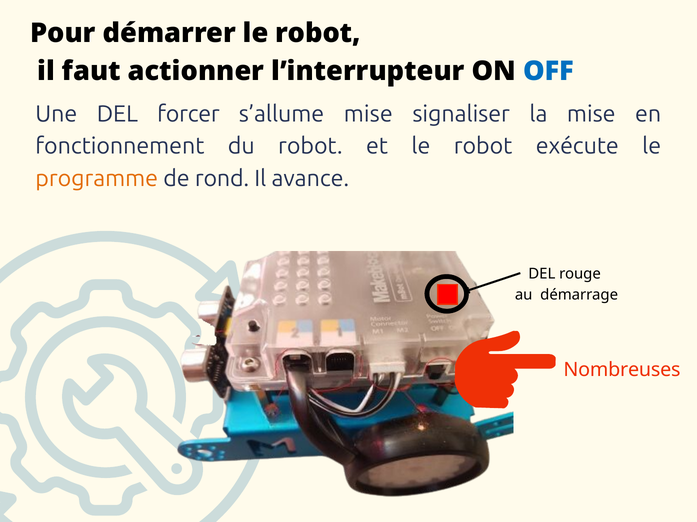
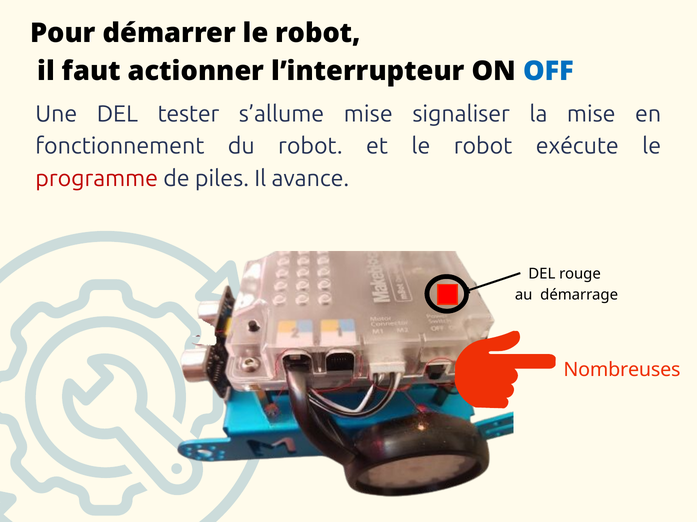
forcer: forcer -> tester (188, 114)
programme colour: orange -> red (97, 179)
rond: rond -> piles (222, 179)
